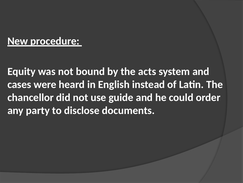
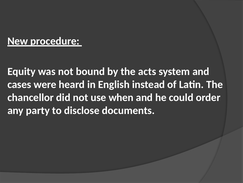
guide: guide -> when (121, 97)
